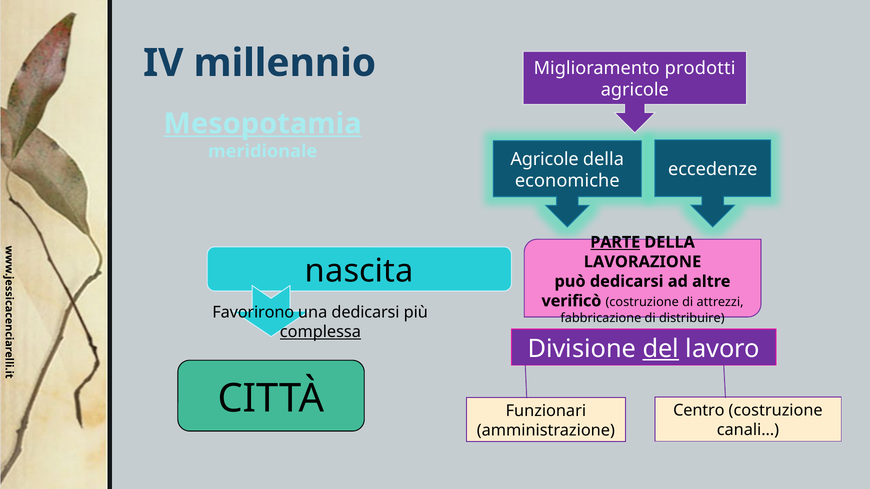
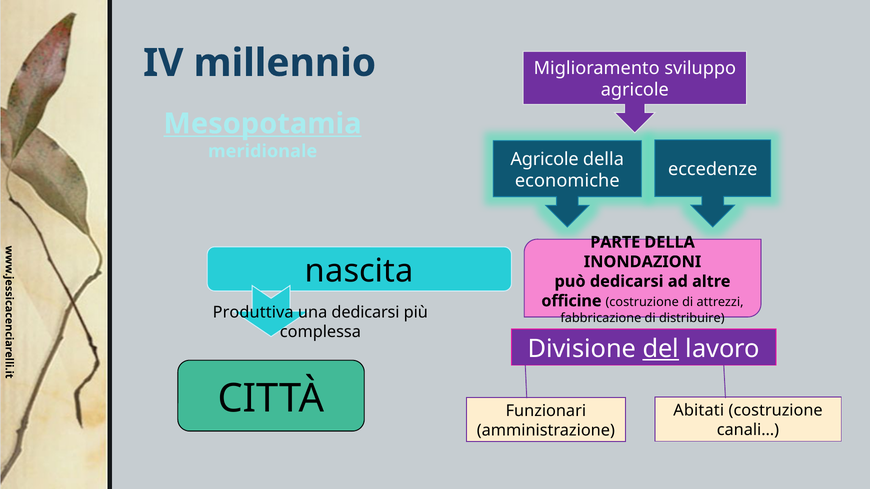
prodotti: prodotti -> sviluppo (700, 68)
PARTE underline: present -> none (615, 242)
LAVORAZIONE: LAVORAZIONE -> INONDAZIONI (643, 262)
verificò: verificò -> officine (571, 301)
Favorirono: Favorirono -> Produttiva (253, 312)
complessa underline: present -> none (320, 332)
Centro: Centro -> Abitati (699, 411)
